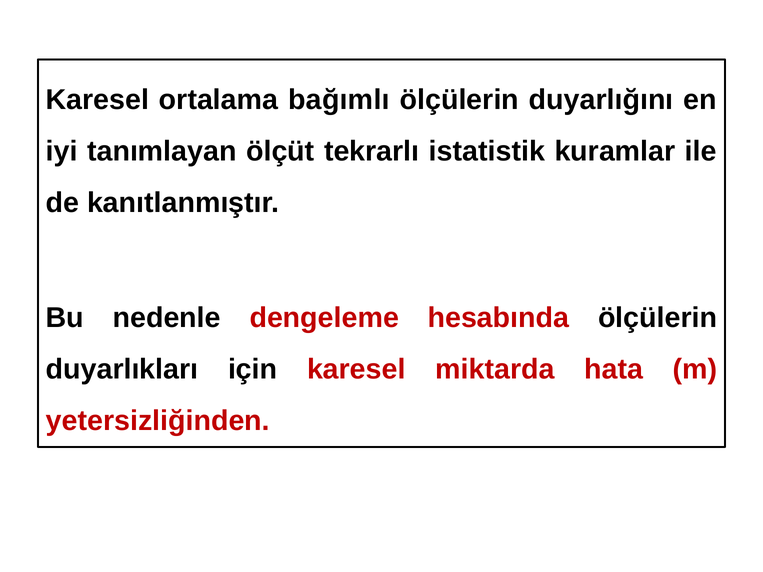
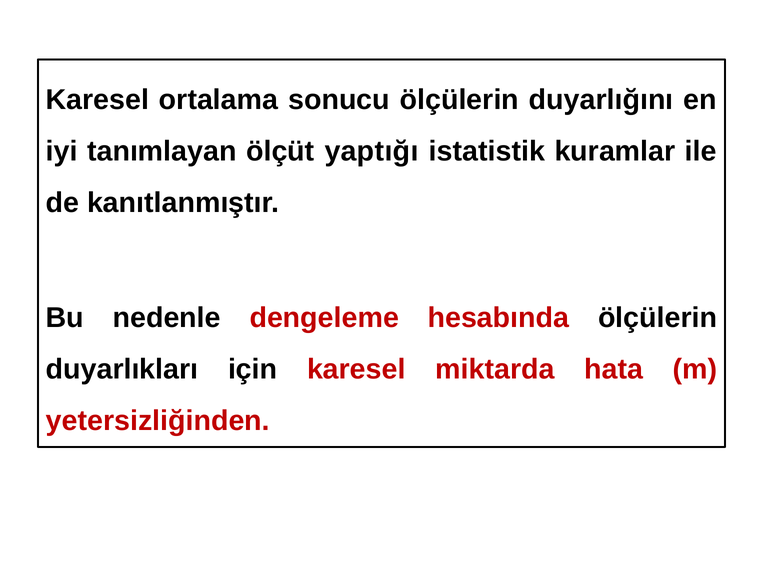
bağımlı: bağımlı -> sonucu (339, 100)
tekrarlı: tekrarlı -> yaptığı (372, 151)
